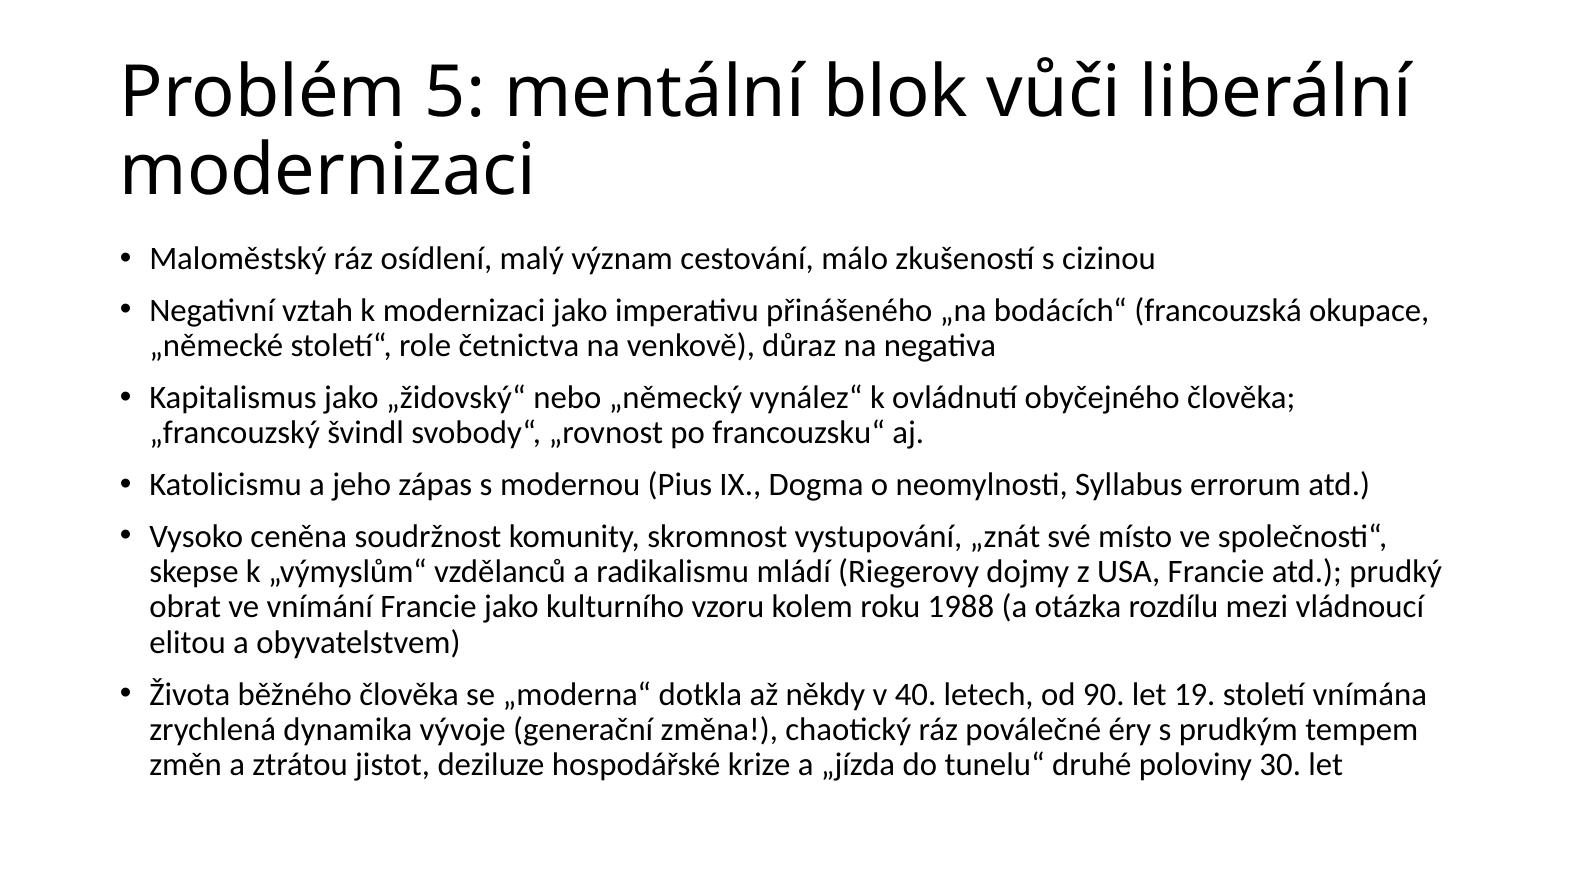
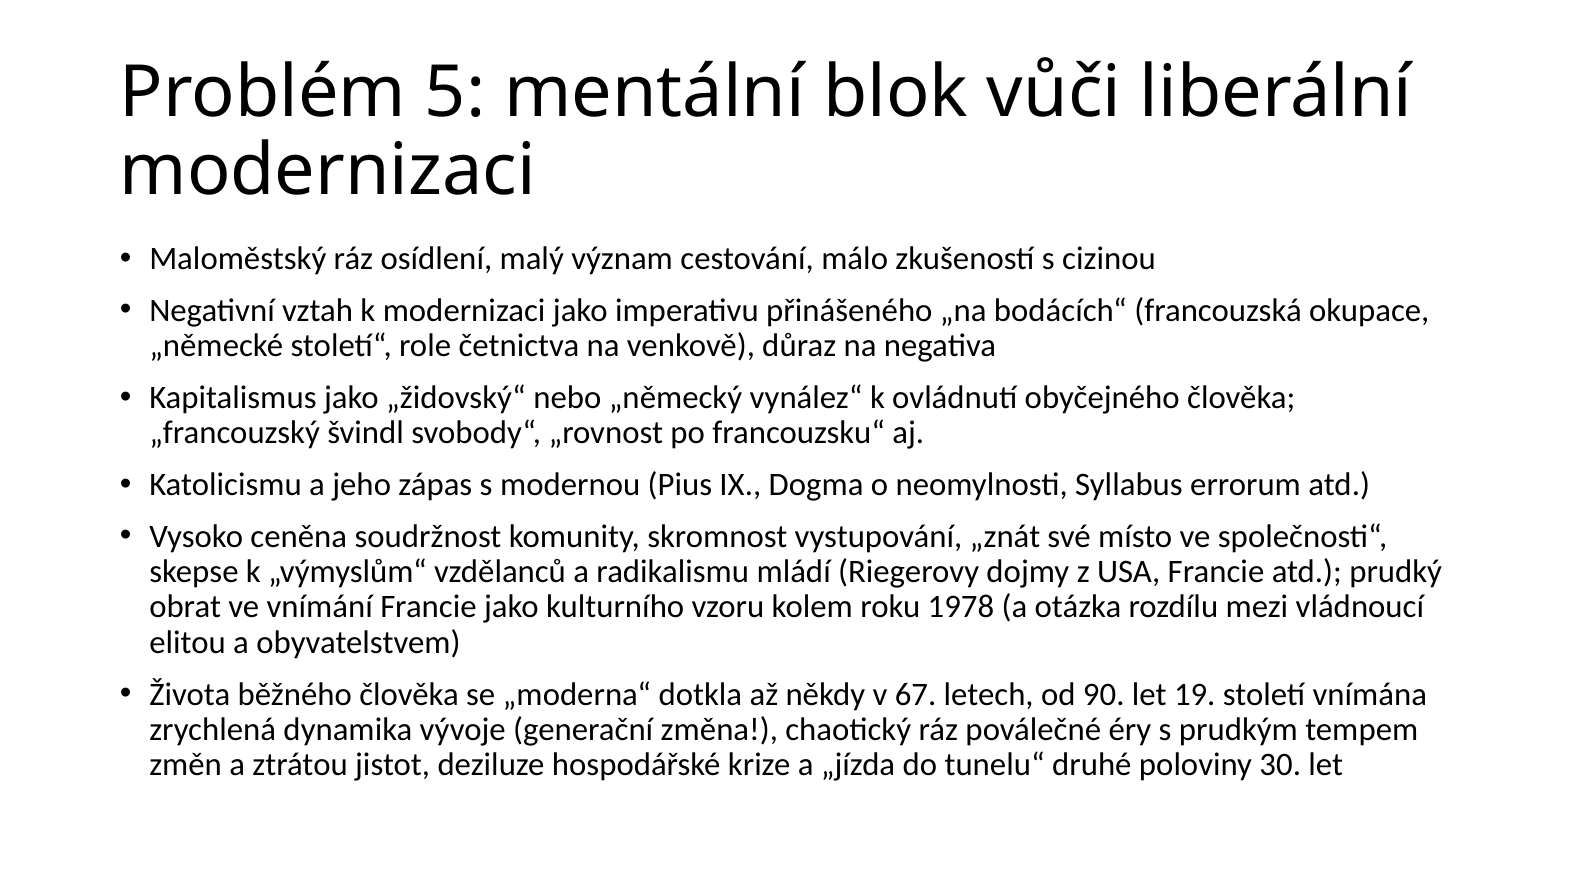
1988: 1988 -> 1978 (961, 607)
40: 40 -> 67 (916, 694)
